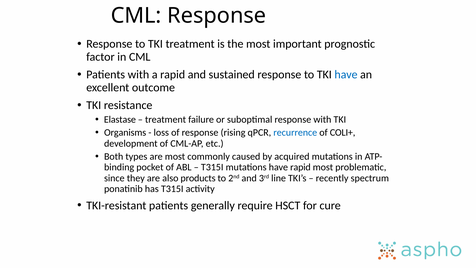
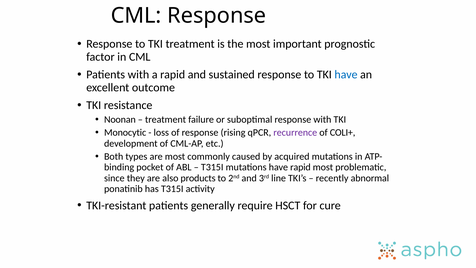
Elastase: Elastase -> Noonan (120, 119)
Organisms: Organisms -> Monocytic (125, 133)
recurrence colour: blue -> purple (295, 133)
spectrum: spectrum -> abnormal (370, 178)
